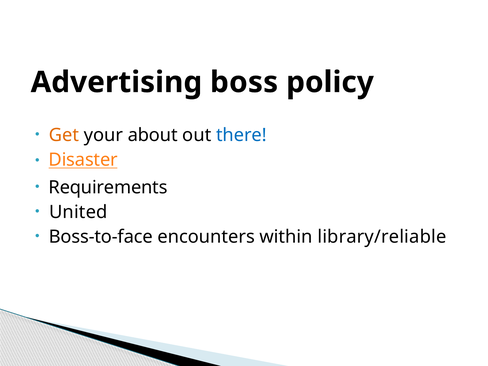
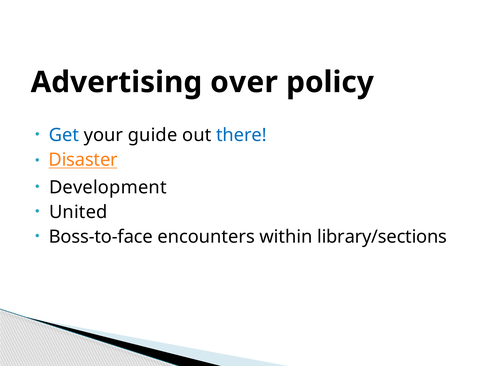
boss: boss -> over (244, 82)
Get colour: orange -> blue (64, 135)
about: about -> guide (153, 135)
Requirements: Requirements -> Development (108, 187)
library/reliable: library/reliable -> library/sections (382, 237)
